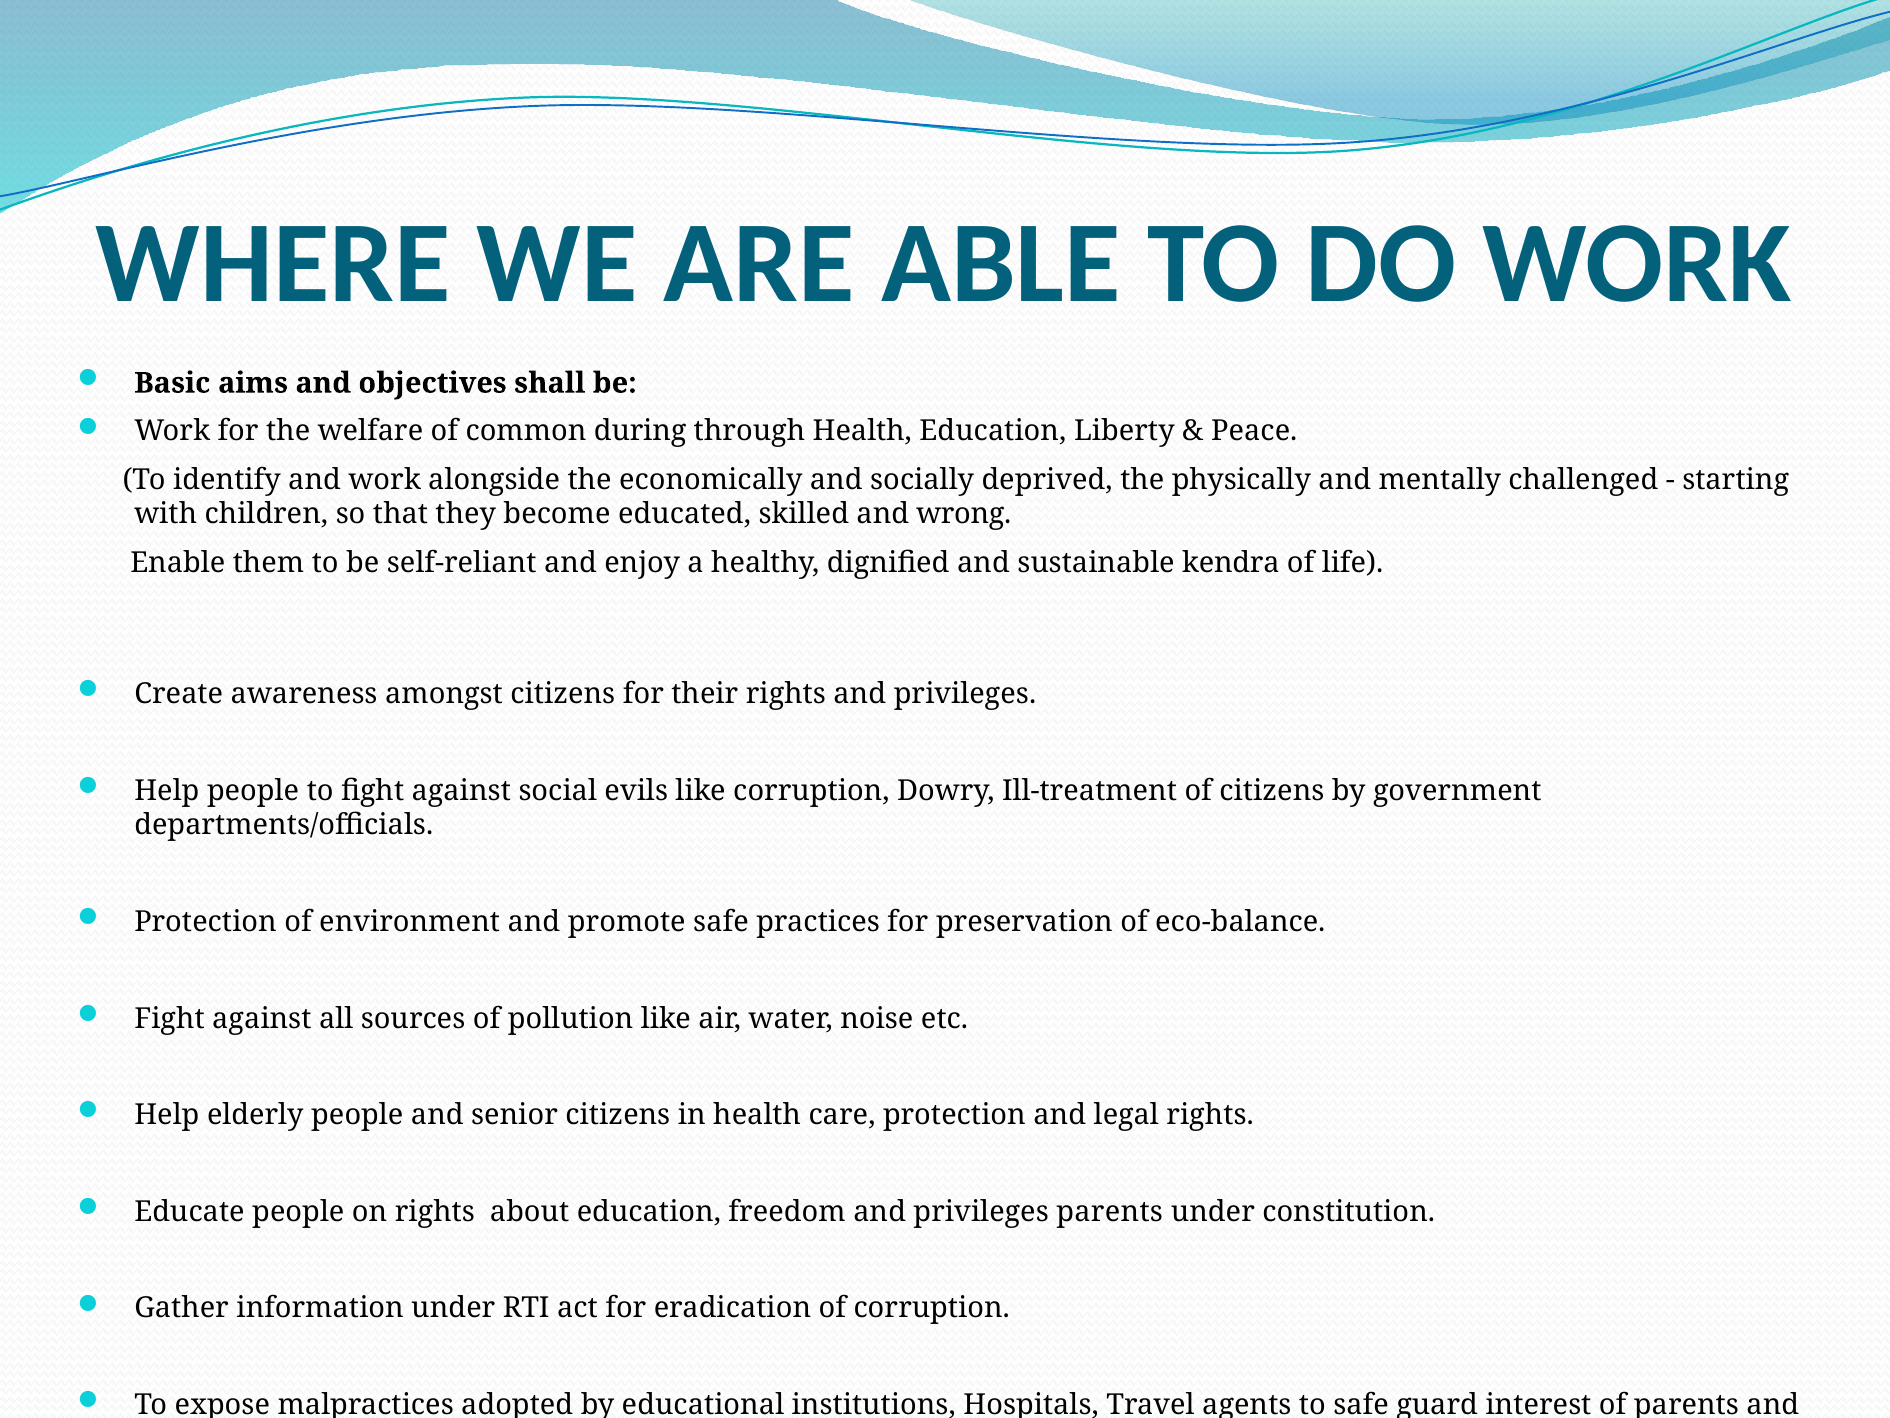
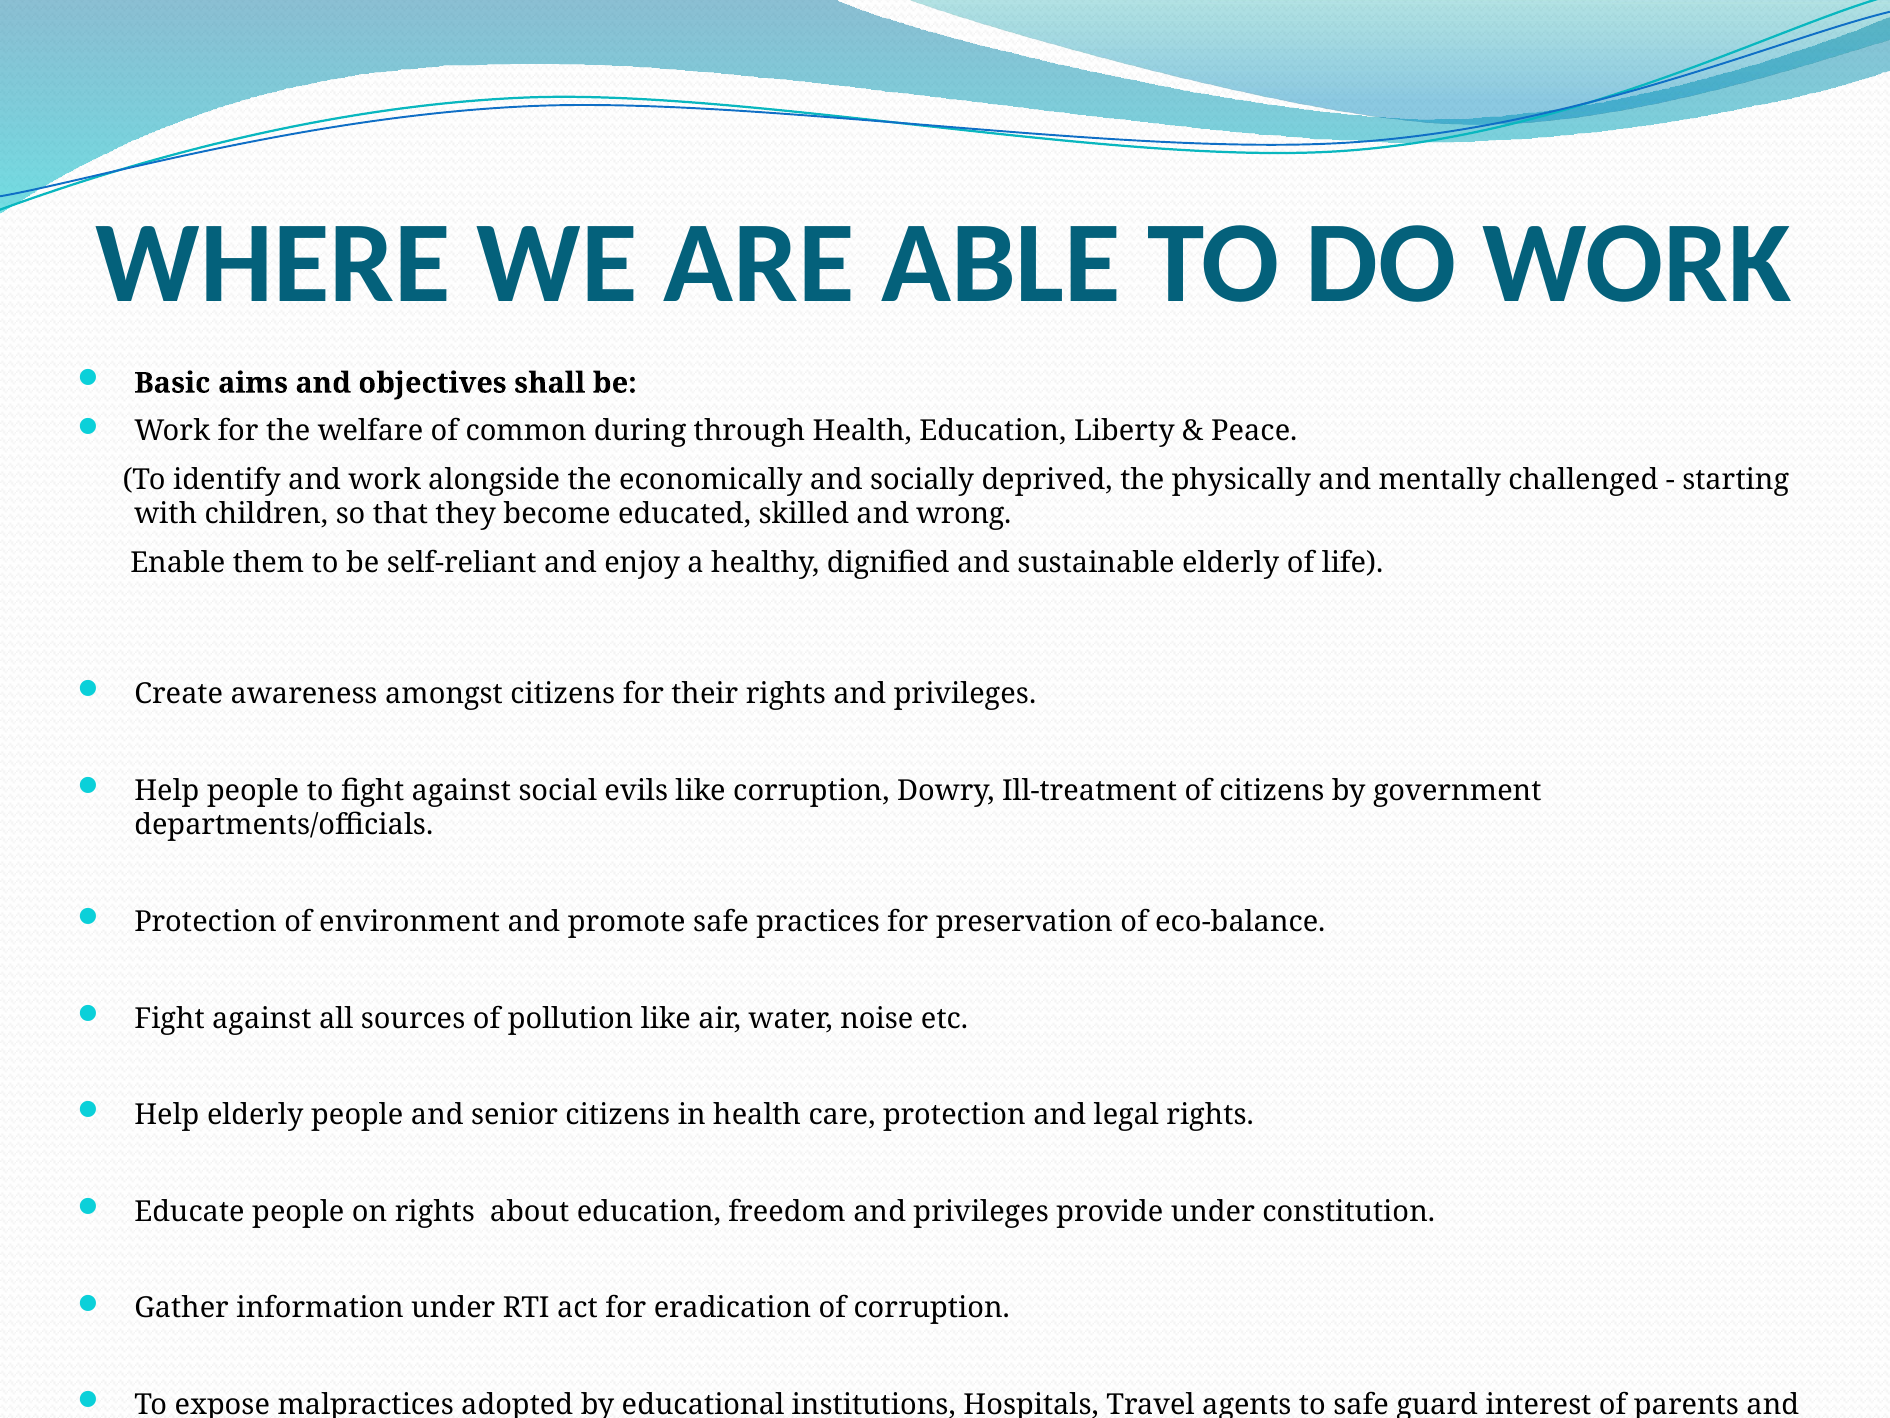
sustainable kendra: kendra -> elderly (1231, 563)
privileges parents: parents -> provide (1110, 1211)
